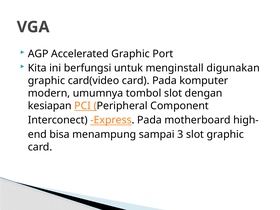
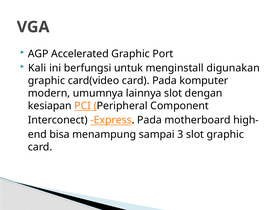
Kita: Kita -> Kali (37, 68)
tombol: tombol -> lainnya (144, 93)
